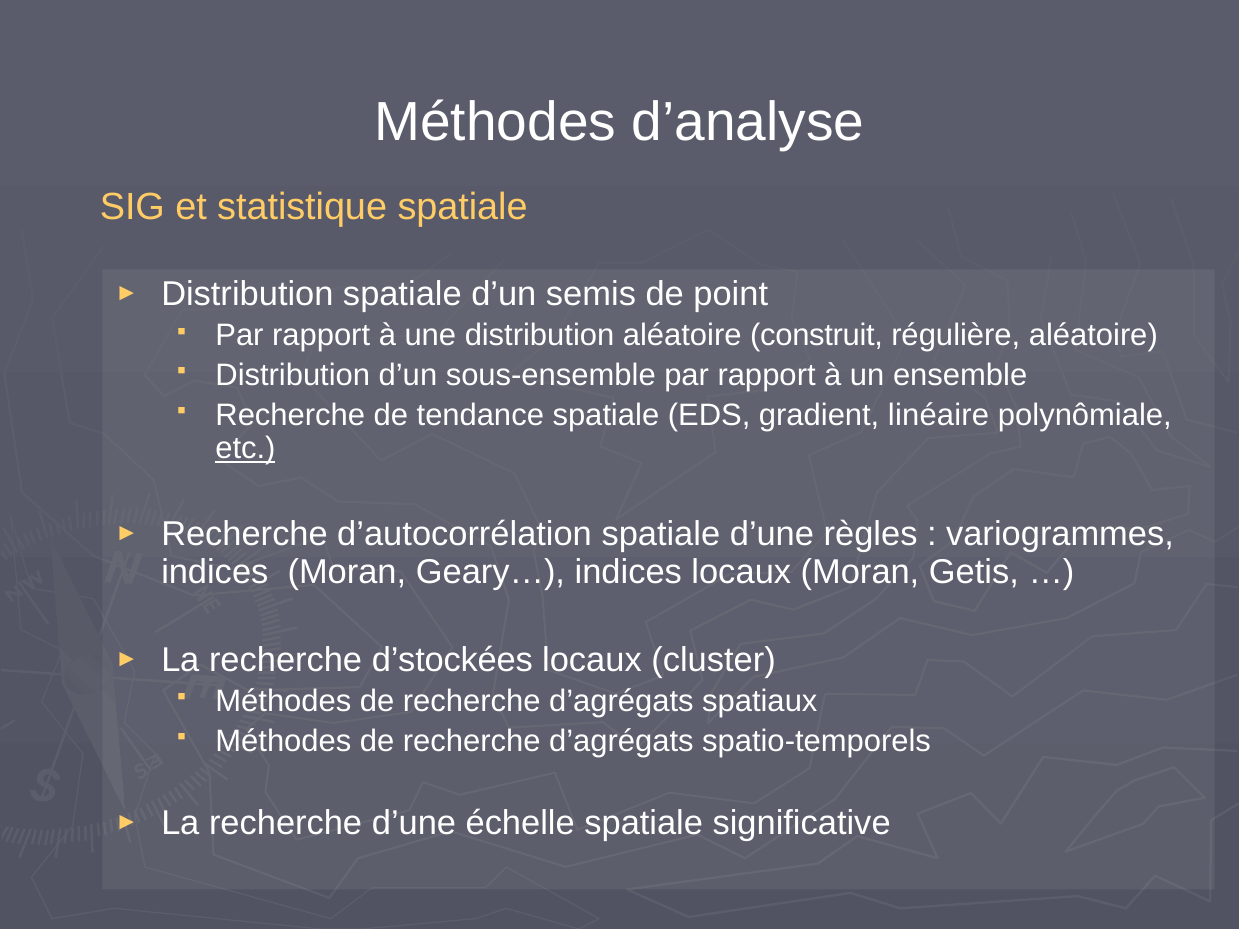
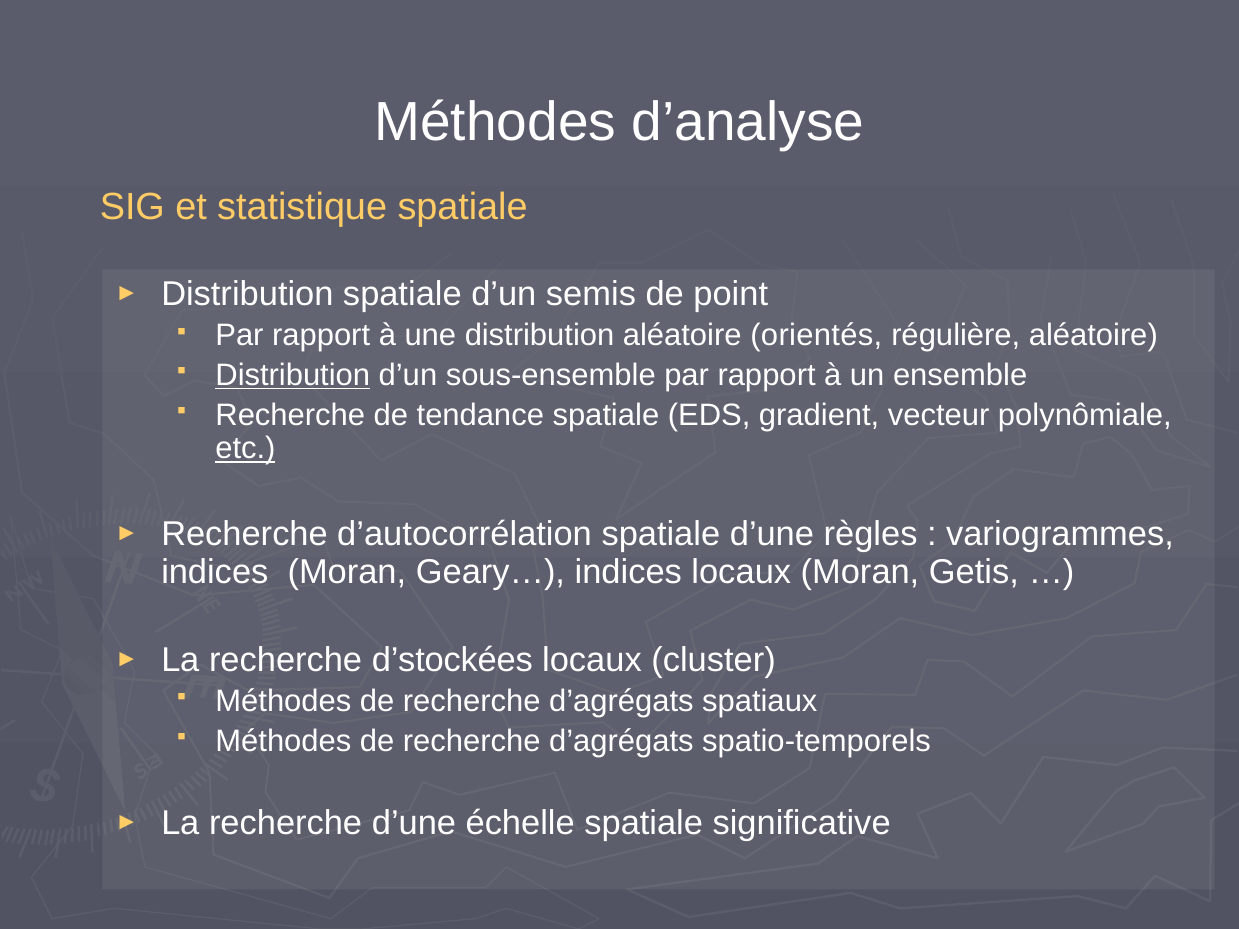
construit: construit -> orientés (816, 336)
Distribution underline: none -> present (293, 375)
linéaire: linéaire -> vecteur (939, 415)
